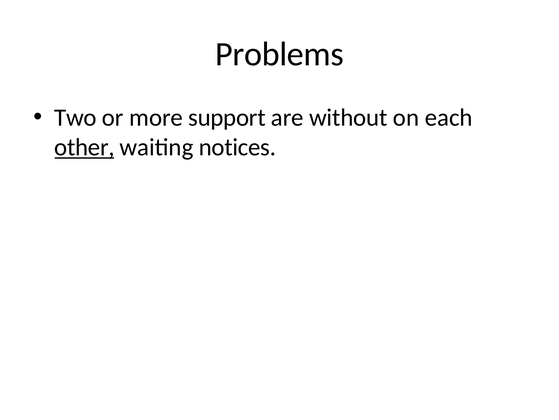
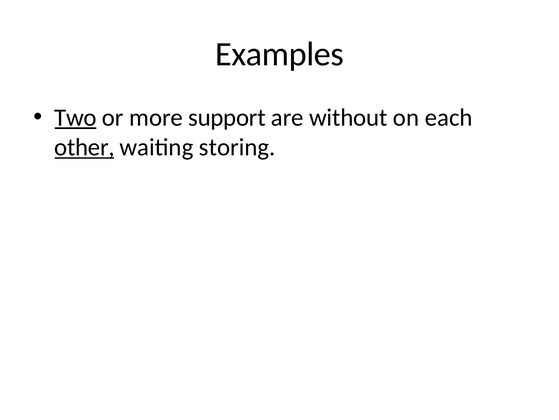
Problems: Problems -> Examples (280, 54)
Two underline: none -> present (75, 117)
notices: notices -> storing (237, 147)
